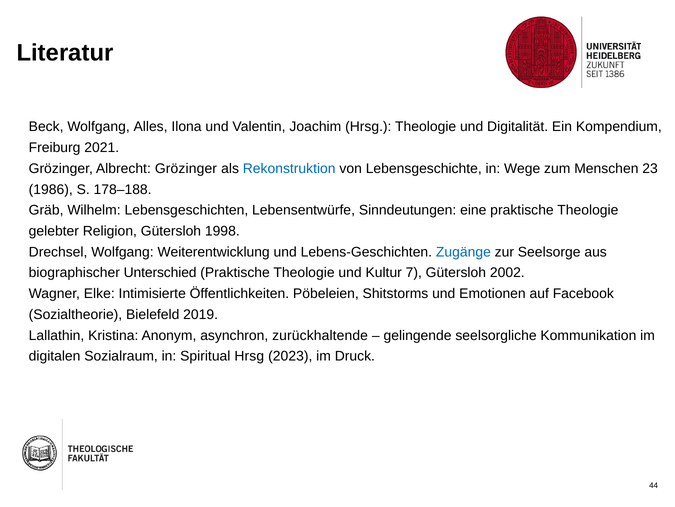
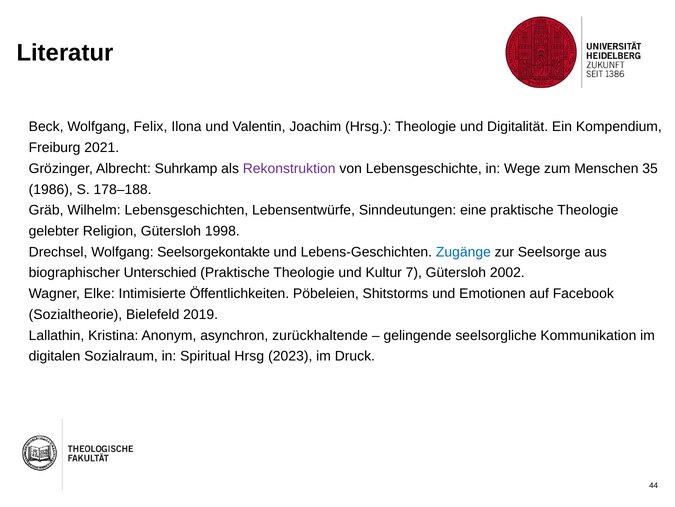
Alles: Alles -> Felix (150, 127)
Albrecht Grözinger: Grözinger -> Suhrkamp (186, 168)
Rekonstruktion colour: blue -> purple (289, 168)
23: 23 -> 35 (650, 168)
Weiterentwicklung: Weiterentwicklung -> Seelsorgekontakte (214, 252)
